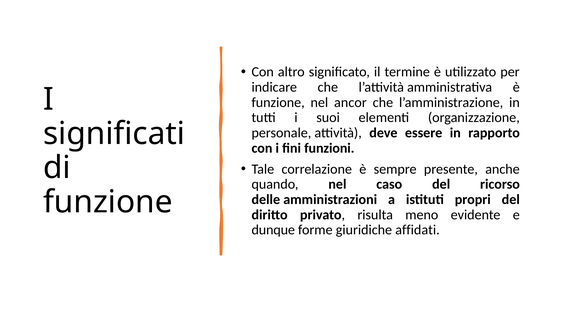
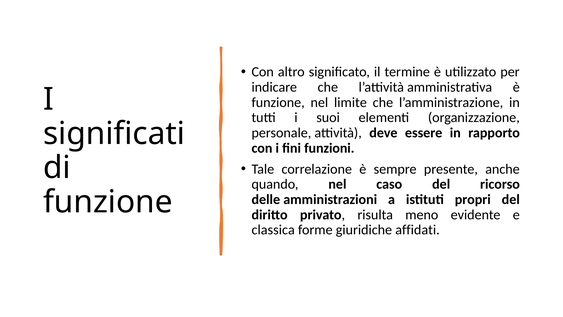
ancor: ancor -> limite (350, 102)
dunque: dunque -> classica (273, 230)
